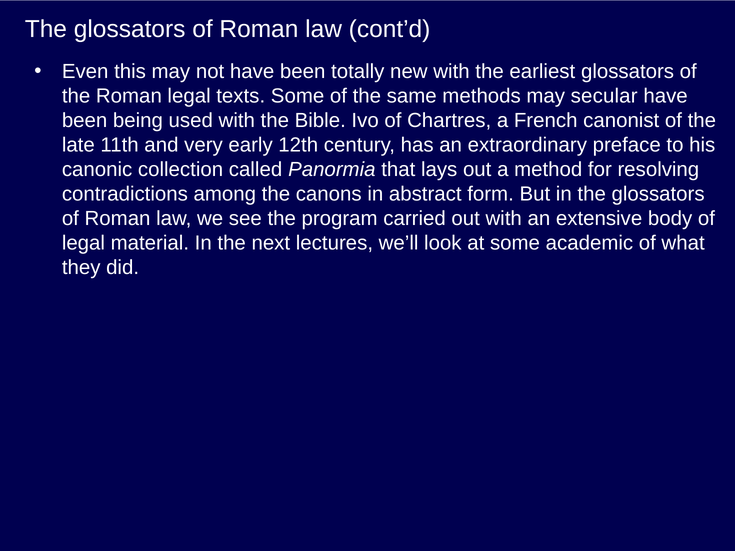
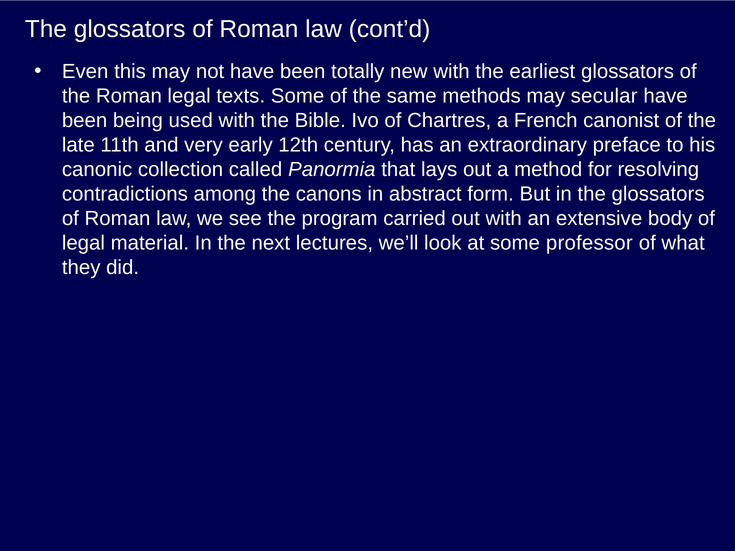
academic: academic -> professor (589, 243)
